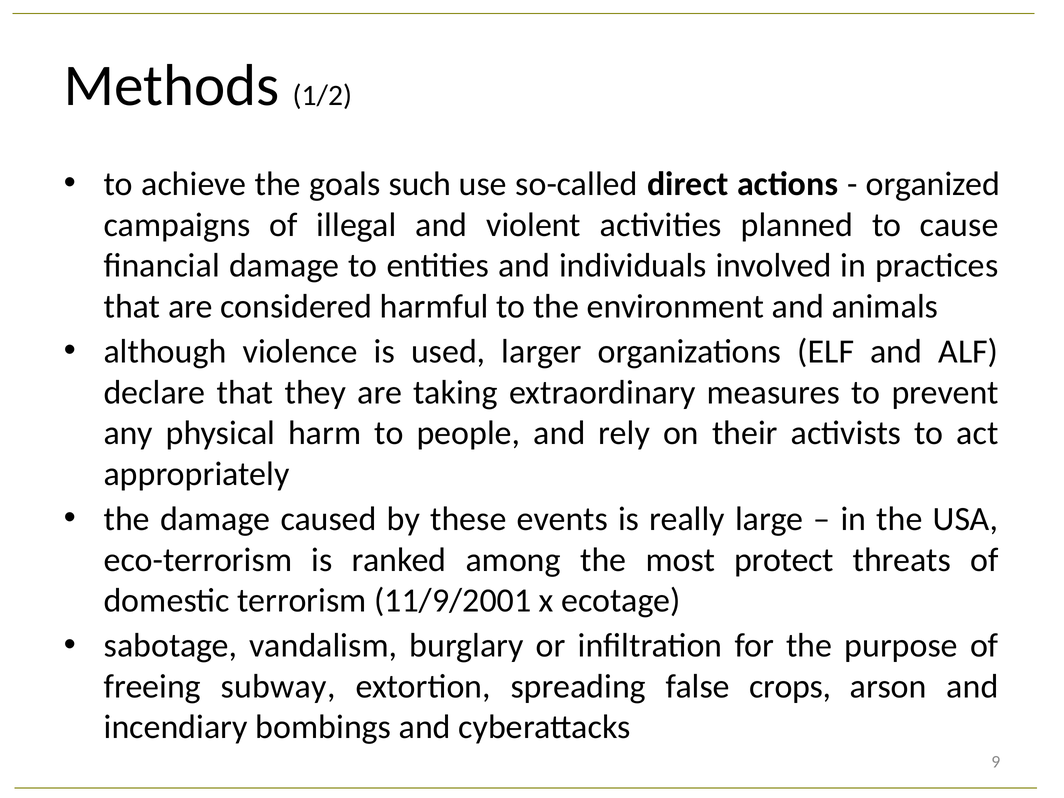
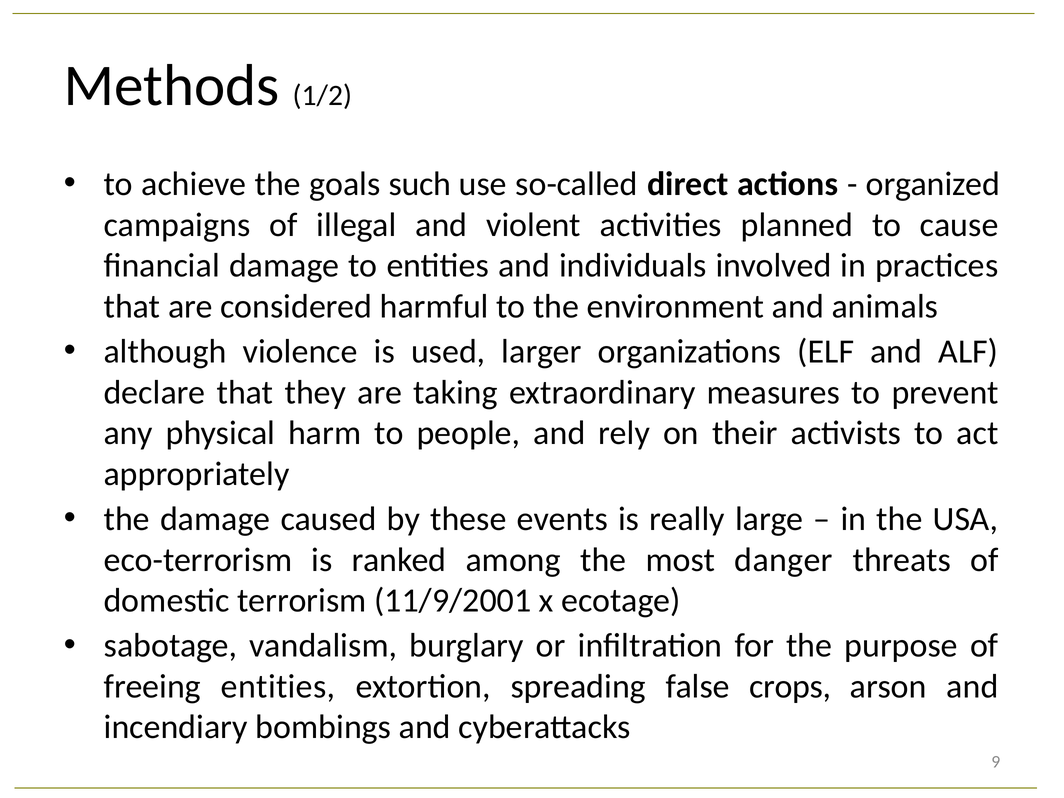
protect: protect -> danger (784, 560)
freeing subway: subway -> entities (278, 687)
